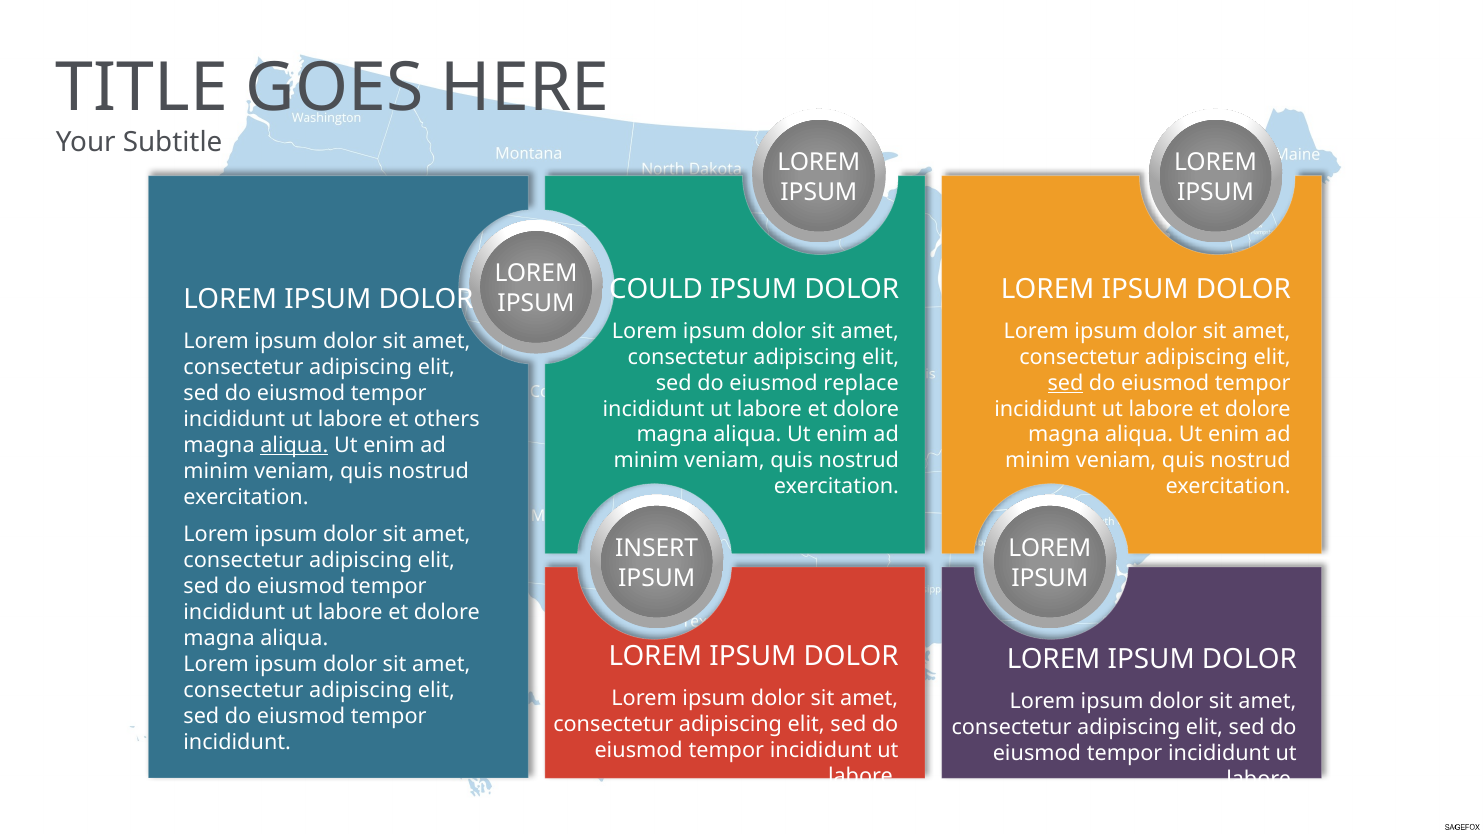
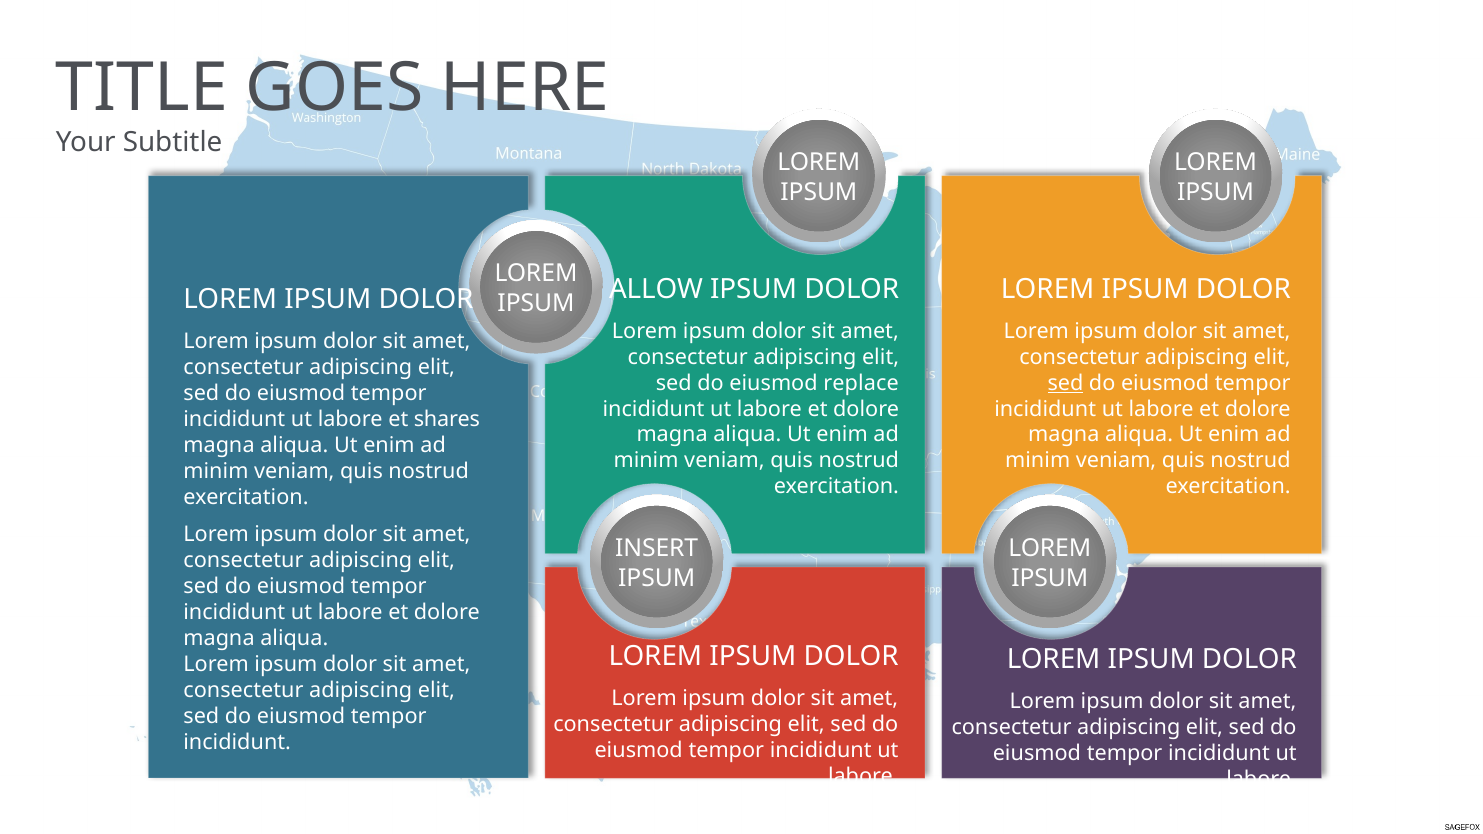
COULD: COULD -> ALLOW (656, 289)
others: others -> shares (447, 420)
aliqua underline: present -> none (294, 446)
